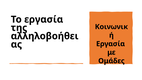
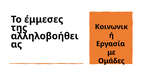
Το εργασία: εργασία -> έμμεσες (44, 19)
